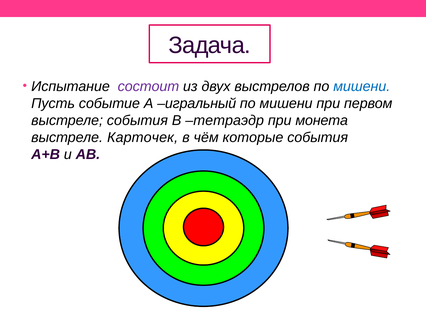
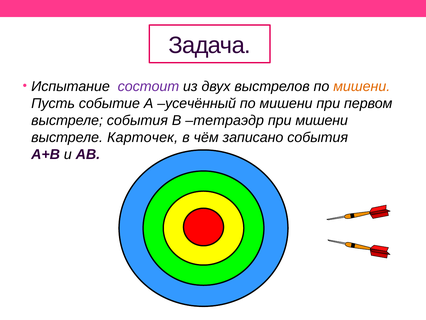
мишени colour: blue -> orange (362, 86)
игральный: игральный -> усечённый (197, 103)
при монета: монета -> мишени (322, 120)
которые: которые -> записано (253, 137)
